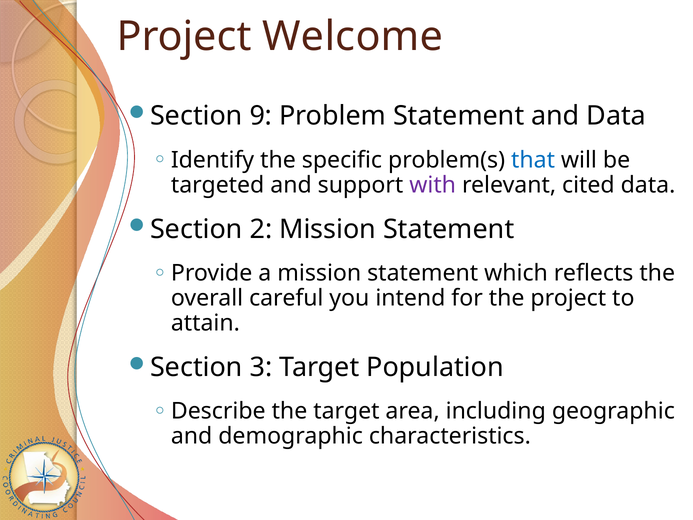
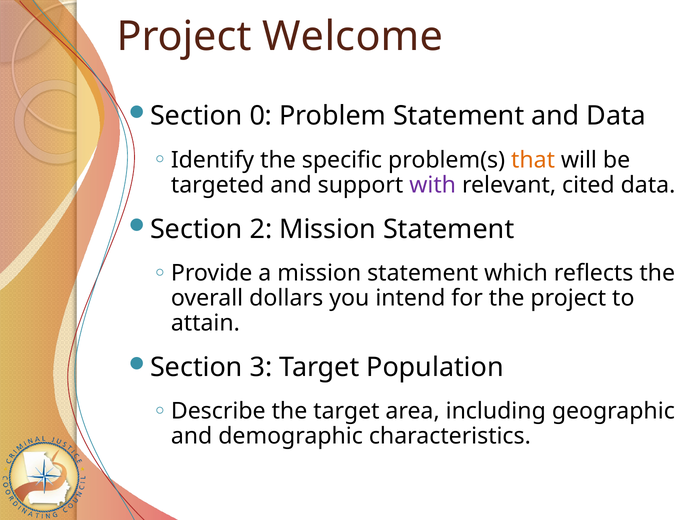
9: 9 -> 0 (261, 116)
that colour: blue -> orange (533, 160)
careful: careful -> dollars (286, 298)
